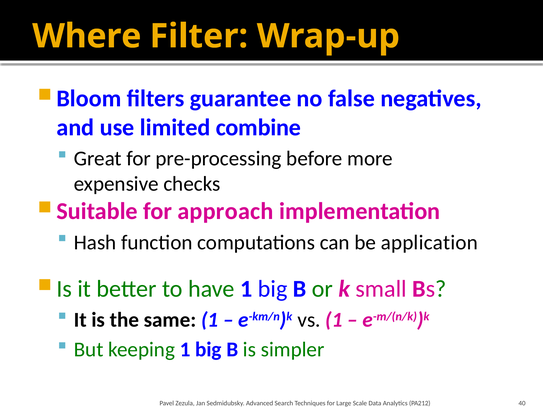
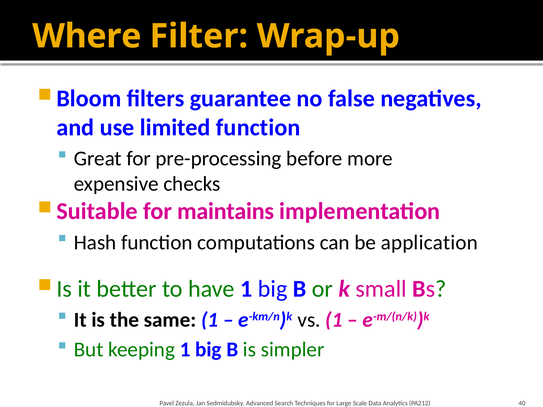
limited combine: combine -> function (258, 127)
approach: approach -> maintains (226, 211)
